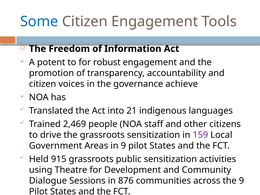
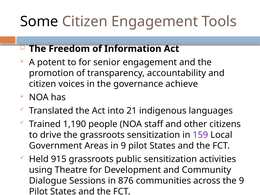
Some colour: blue -> black (39, 22)
robust: robust -> senior (107, 62)
2,469: 2,469 -> 1,190 (75, 124)
